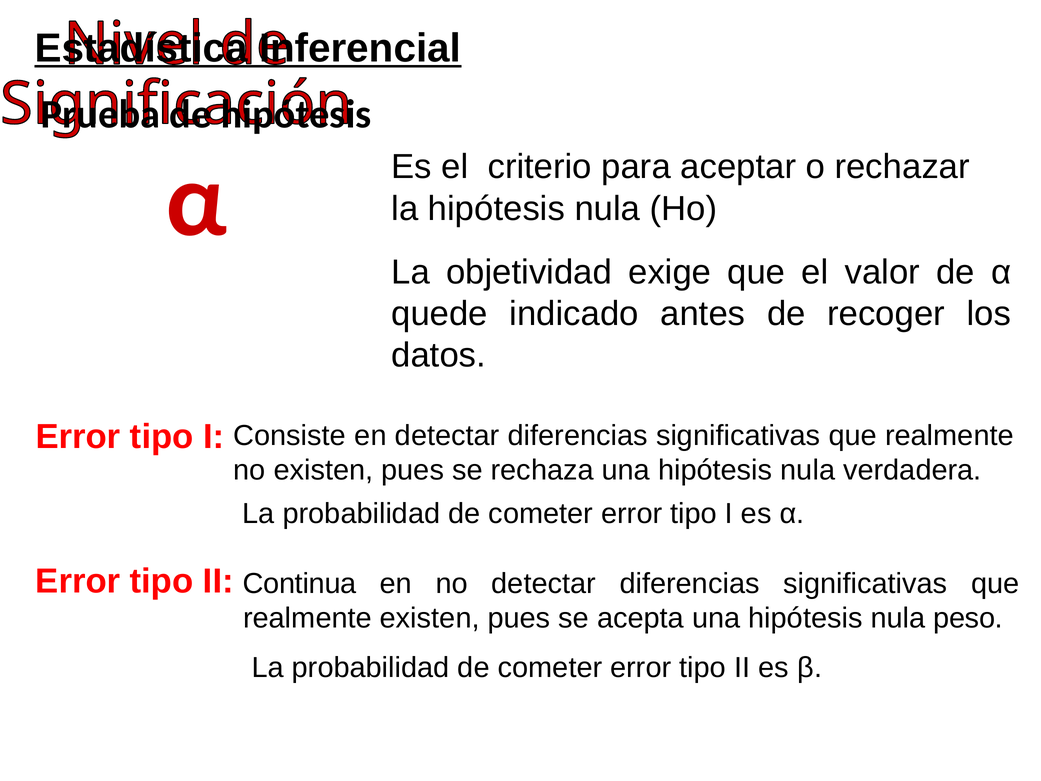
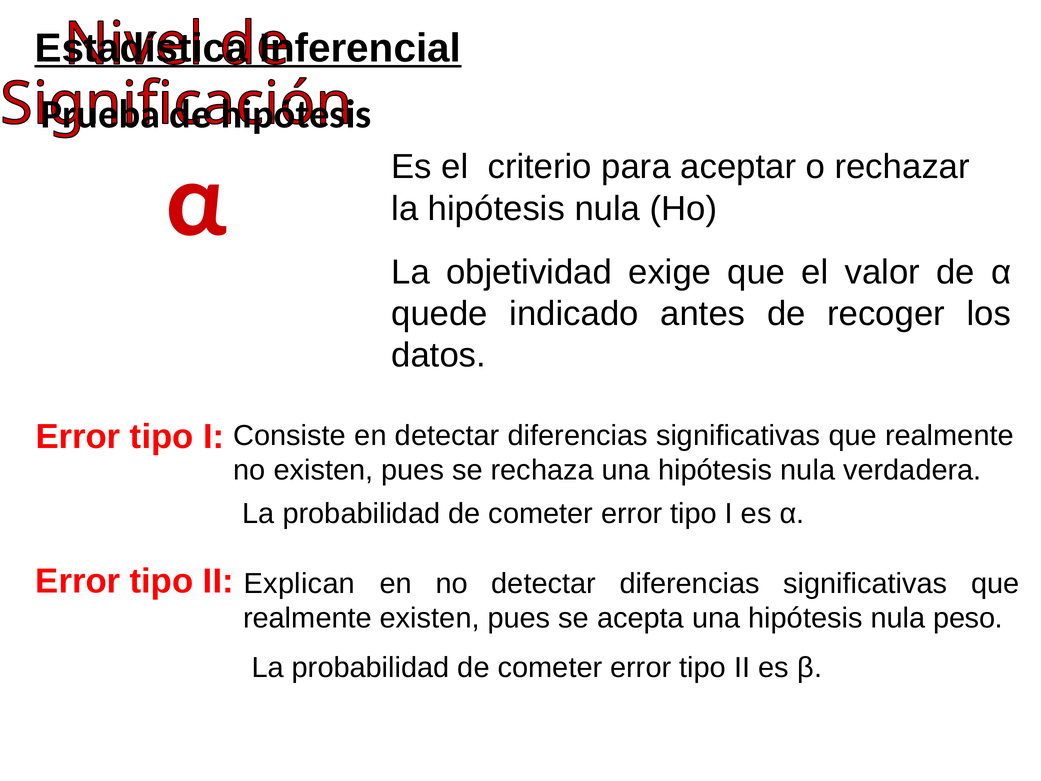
Continua: Continua -> Explican (299, 583)
